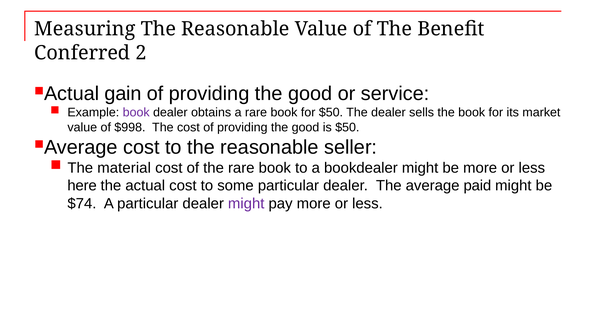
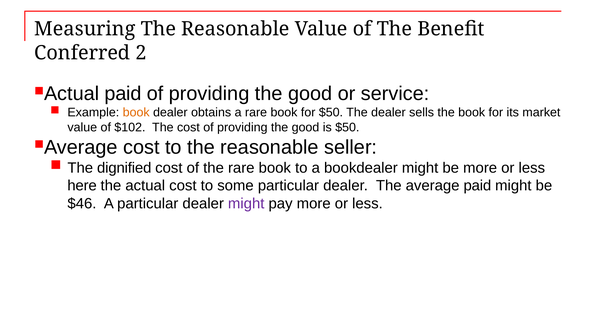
Actual gain: gain -> paid (123, 94)
book colour: purple -> orange (136, 113)
$998: $998 -> $102 (130, 128)
material: material -> dignified (124, 168)
$74: $74 -> $46 (82, 204)
